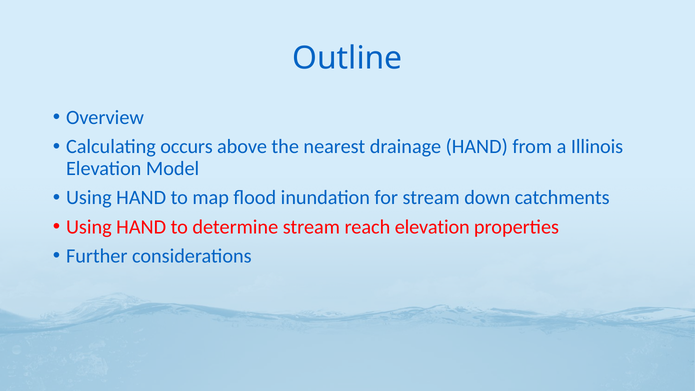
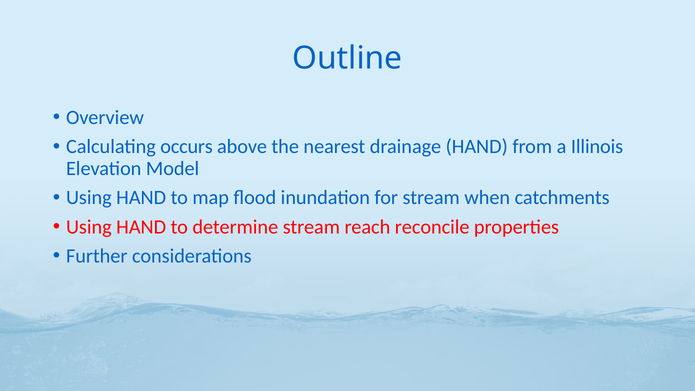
down: down -> when (487, 198)
reach elevation: elevation -> reconcile (432, 227)
